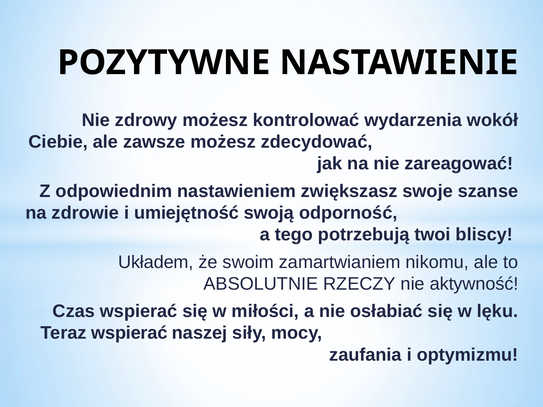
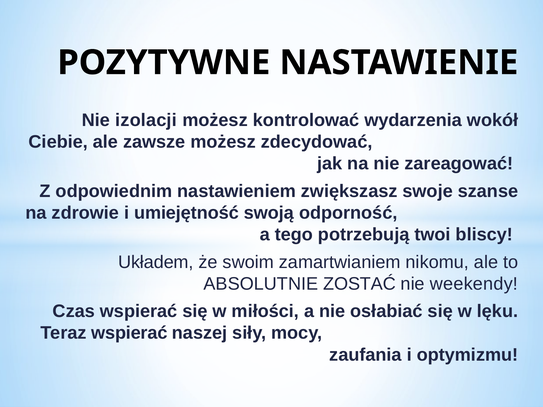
zdrowy: zdrowy -> izolacji (146, 120)
RZECZY: RZECZY -> ZOSTAĆ (359, 284)
aktywność: aktywność -> weekendy (474, 284)
